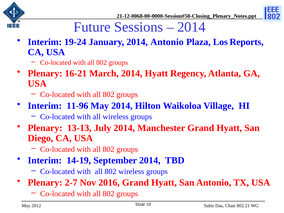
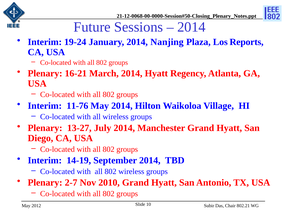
2014 Antonio: Antonio -> Nanjing (167, 42)
11-96: 11-96 -> 11-76 (77, 106)
13-13: 13-13 -> 13-27 (79, 128)
2016: 2016 -> 2010 (109, 183)
